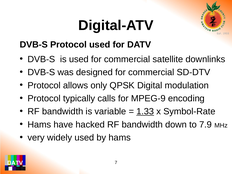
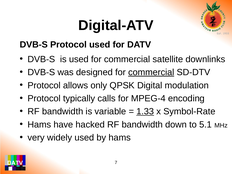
commercial underline: none -> present (151, 72)
MPEG-9: MPEG-9 -> MPEG-4 (148, 98)
7.9: 7.9 -> 5.1 (206, 125)
